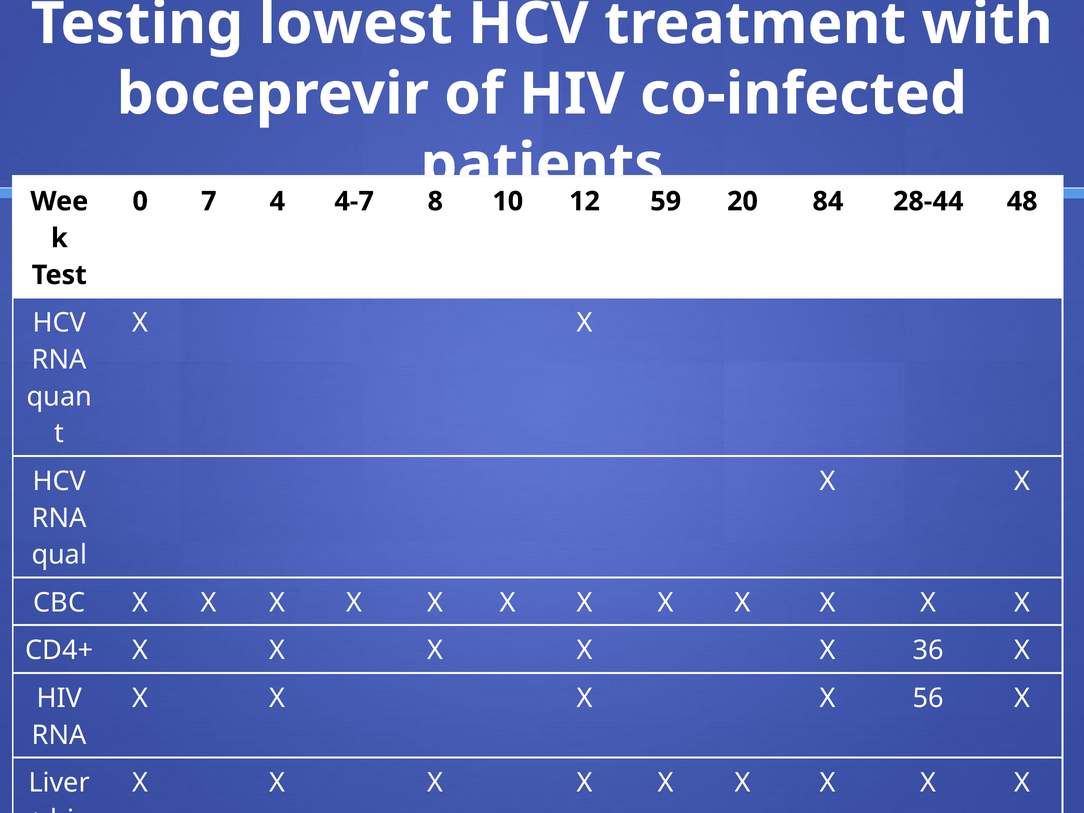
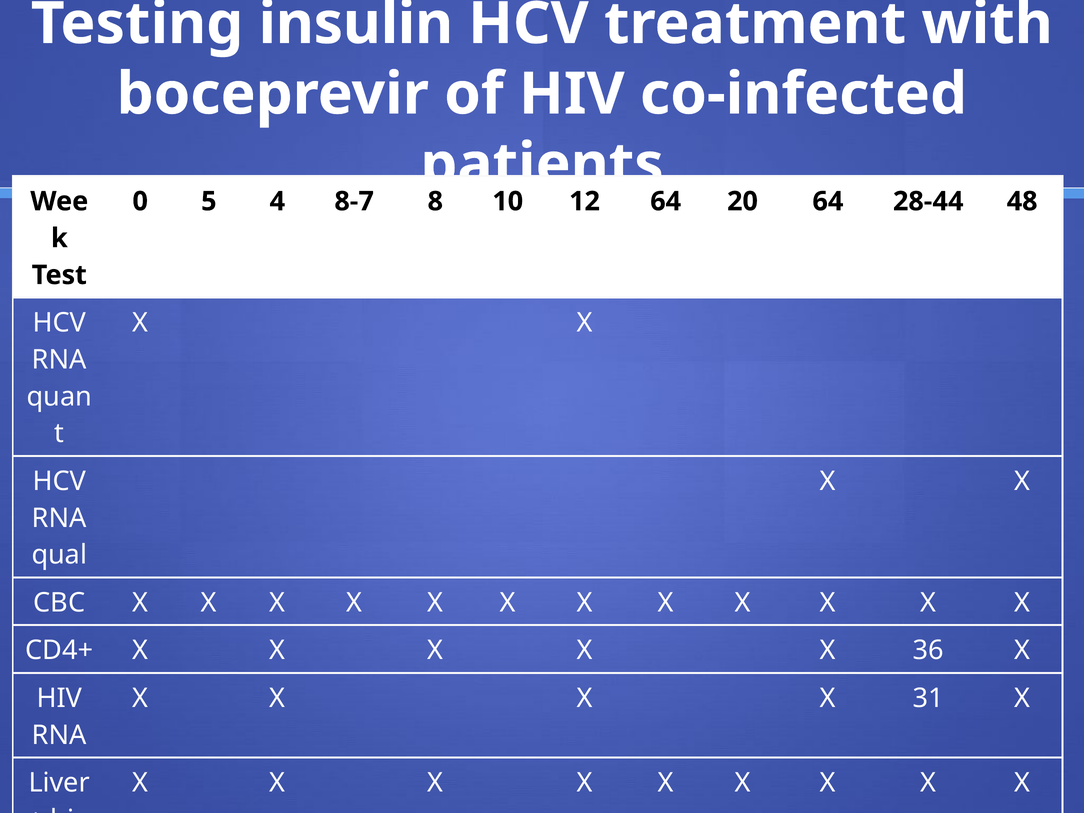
lowest: lowest -> insulin (356, 24)
7: 7 -> 5 (209, 201)
4-7: 4-7 -> 8-7 (354, 201)
59: 59 -> 64 (666, 201)
20 84: 84 -> 64 (828, 201)
56: 56 -> 31 (928, 698)
